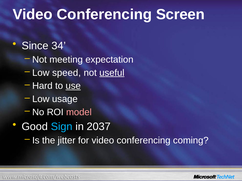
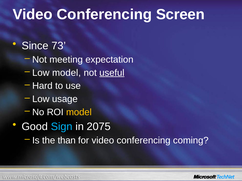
34: 34 -> 73 (59, 46)
Low speed: speed -> model (67, 73)
use underline: present -> none (73, 86)
model colour: pink -> yellow (79, 112)
2037: 2037 -> 2075 (99, 127)
jitter: jitter -> than (67, 141)
